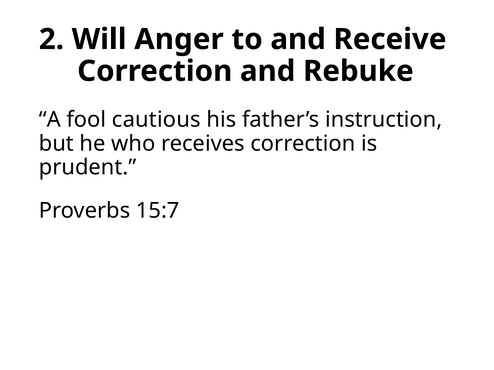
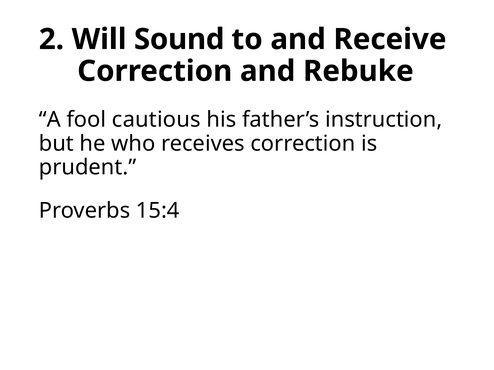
Anger: Anger -> Sound (179, 39)
15:7: 15:7 -> 15:4 (158, 211)
